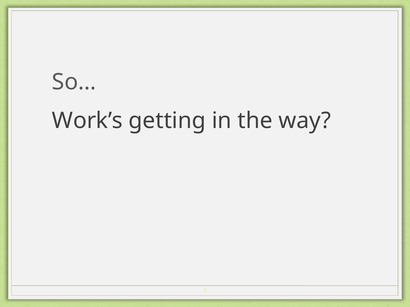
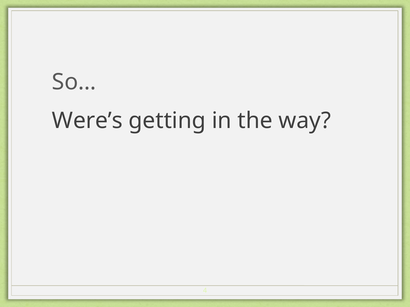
Work’s: Work’s -> Were’s (87, 121)
